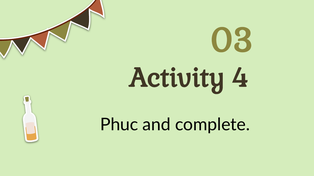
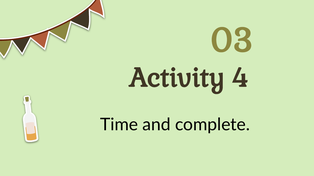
Phuc: Phuc -> Time (119, 125)
